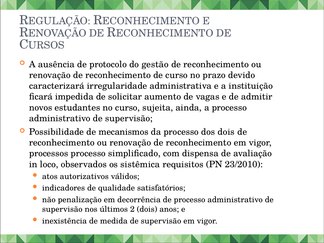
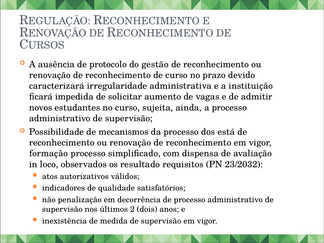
dos dois: dois -> está (226, 132)
processos: processos -> formação (49, 153)
sistêmica: sistêmica -> resultado (140, 164)
23/2010: 23/2010 -> 23/2032 (244, 164)
